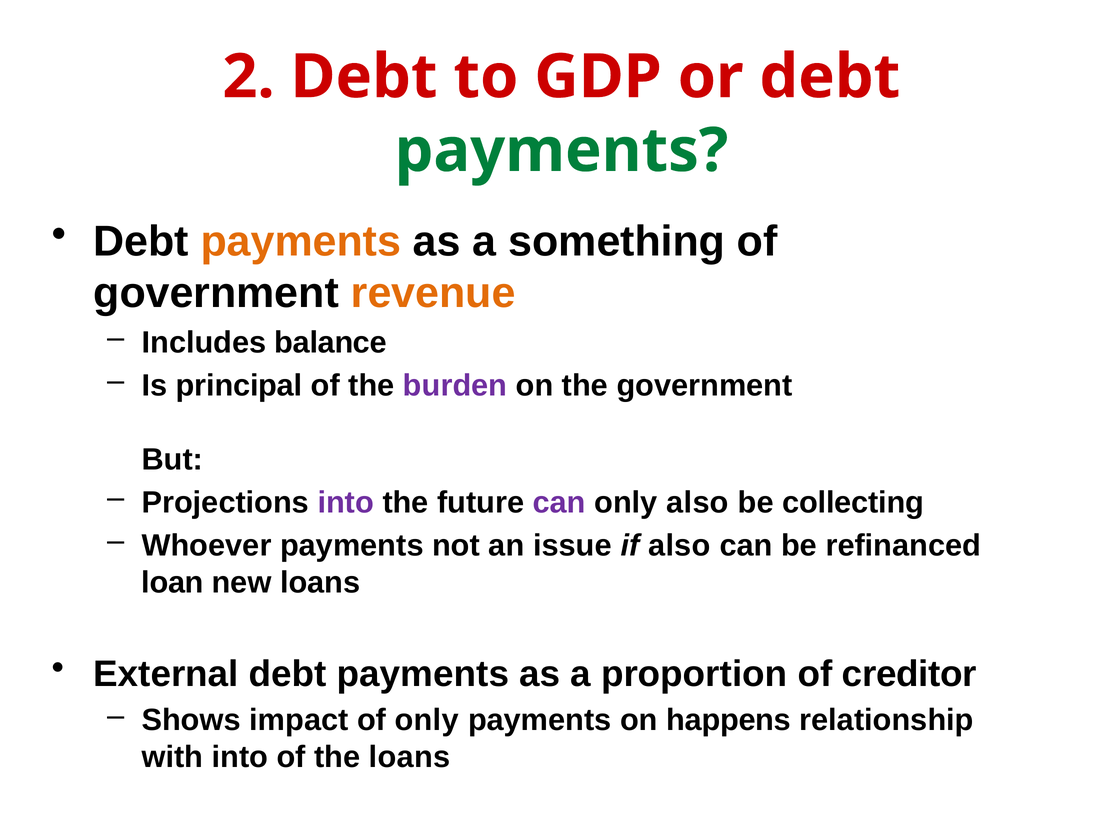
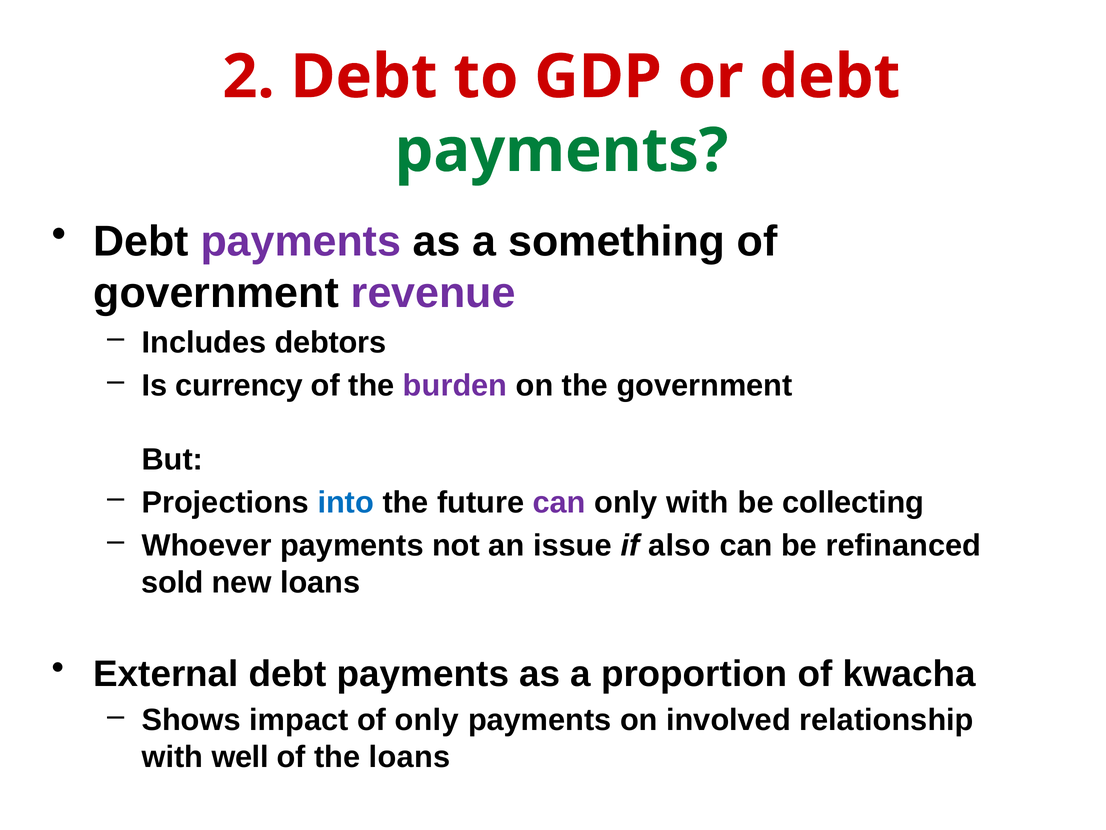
payments colour: orange -> purple (301, 241)
revenue colour: orange -> purple (433, 293)
balance: balance -> debtors (331, 343)
principal: principal -> currency (239, 386)
into colour: purple -> blue (346, 502)
only also: also -> with (698, 502)
loan: loan -> sold (173, 582)
creditor: creditor -> kwacha (909, 674)
happens: happens -> involved (728, 720)
with into: into -> well (240, 757)
